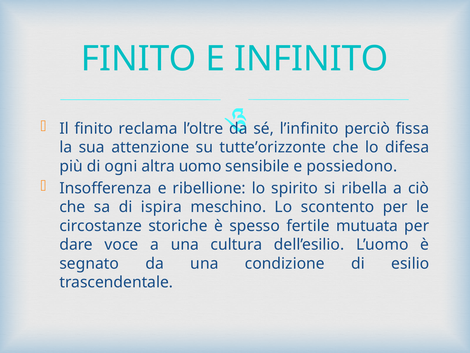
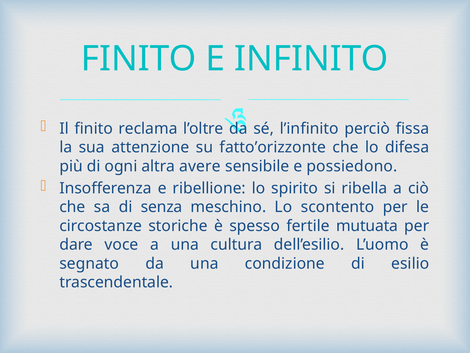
tutte’orizzonte: tutte’orizzonte -> fatto’orizzonte (273, 147)
uomo: uomo -> avere (200, 166)
ispira: ispira -> senza (162, 207)
